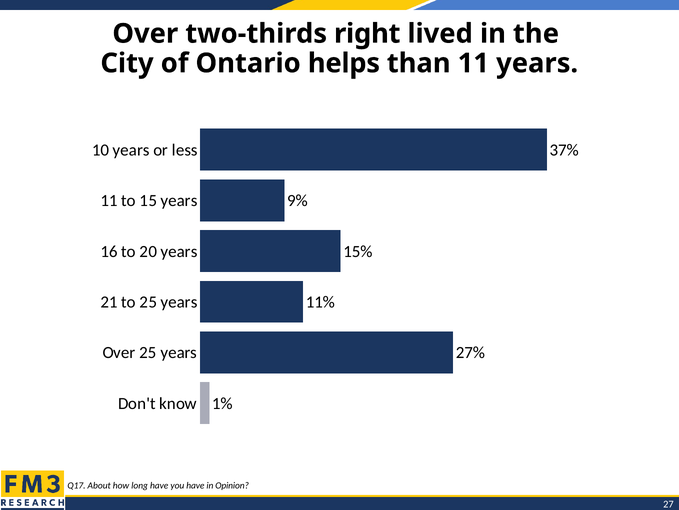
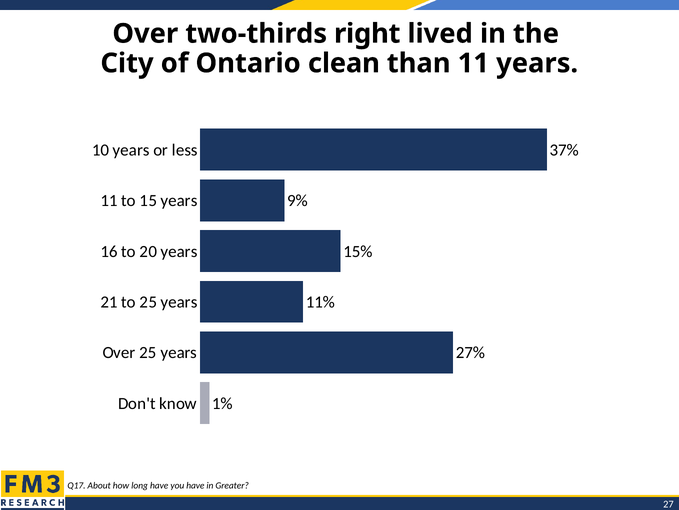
helps: helps -> clean (344, 63)
Opinion: Opinion -> Greater (232, 485)
